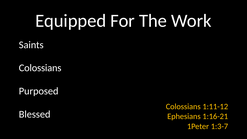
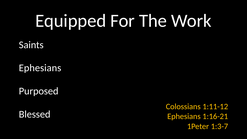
Colossians: Colossians -> Ephesians (40, 68)
